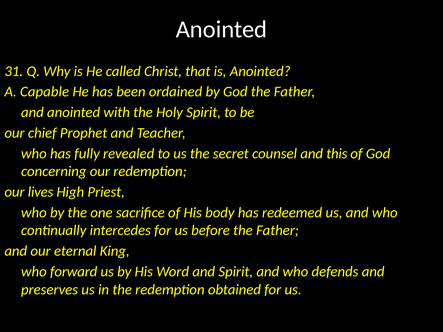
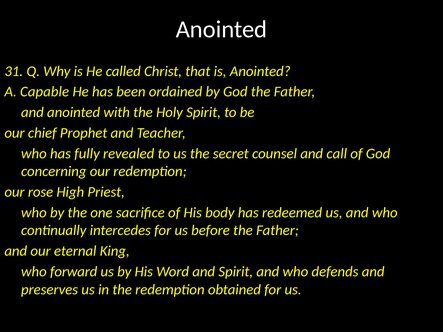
this: this -> call (337, 154)
lives: lives -> rose (41, 192)
